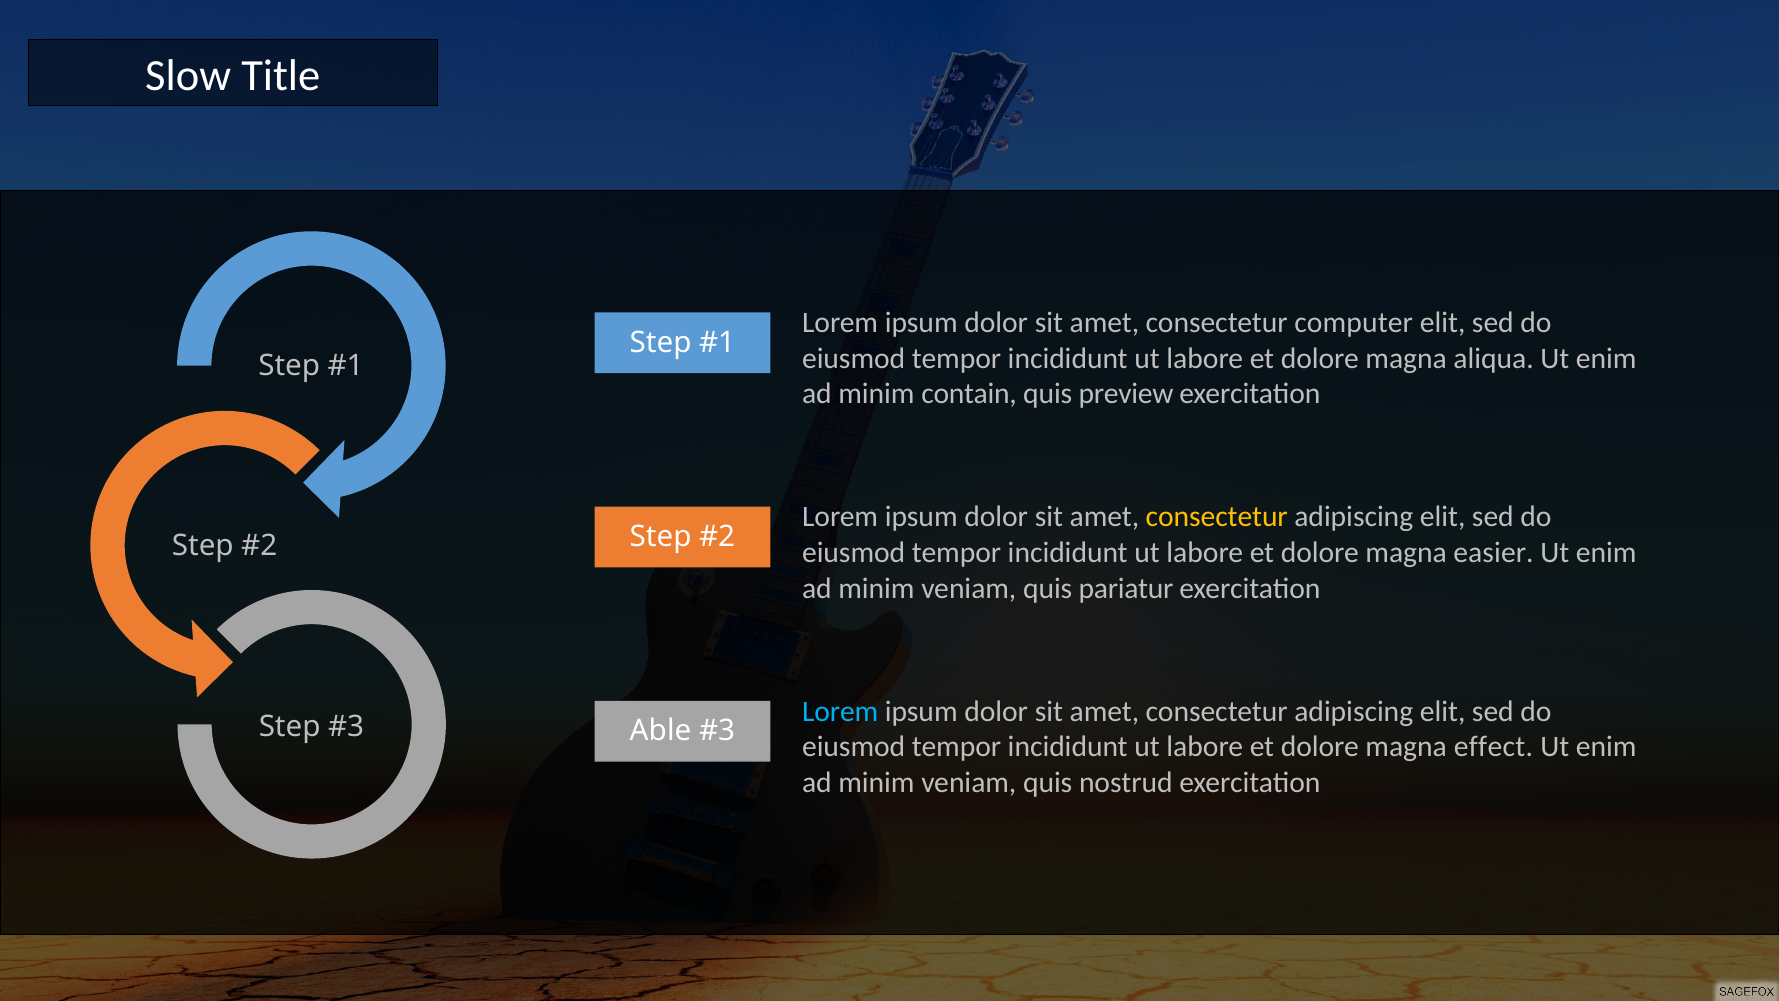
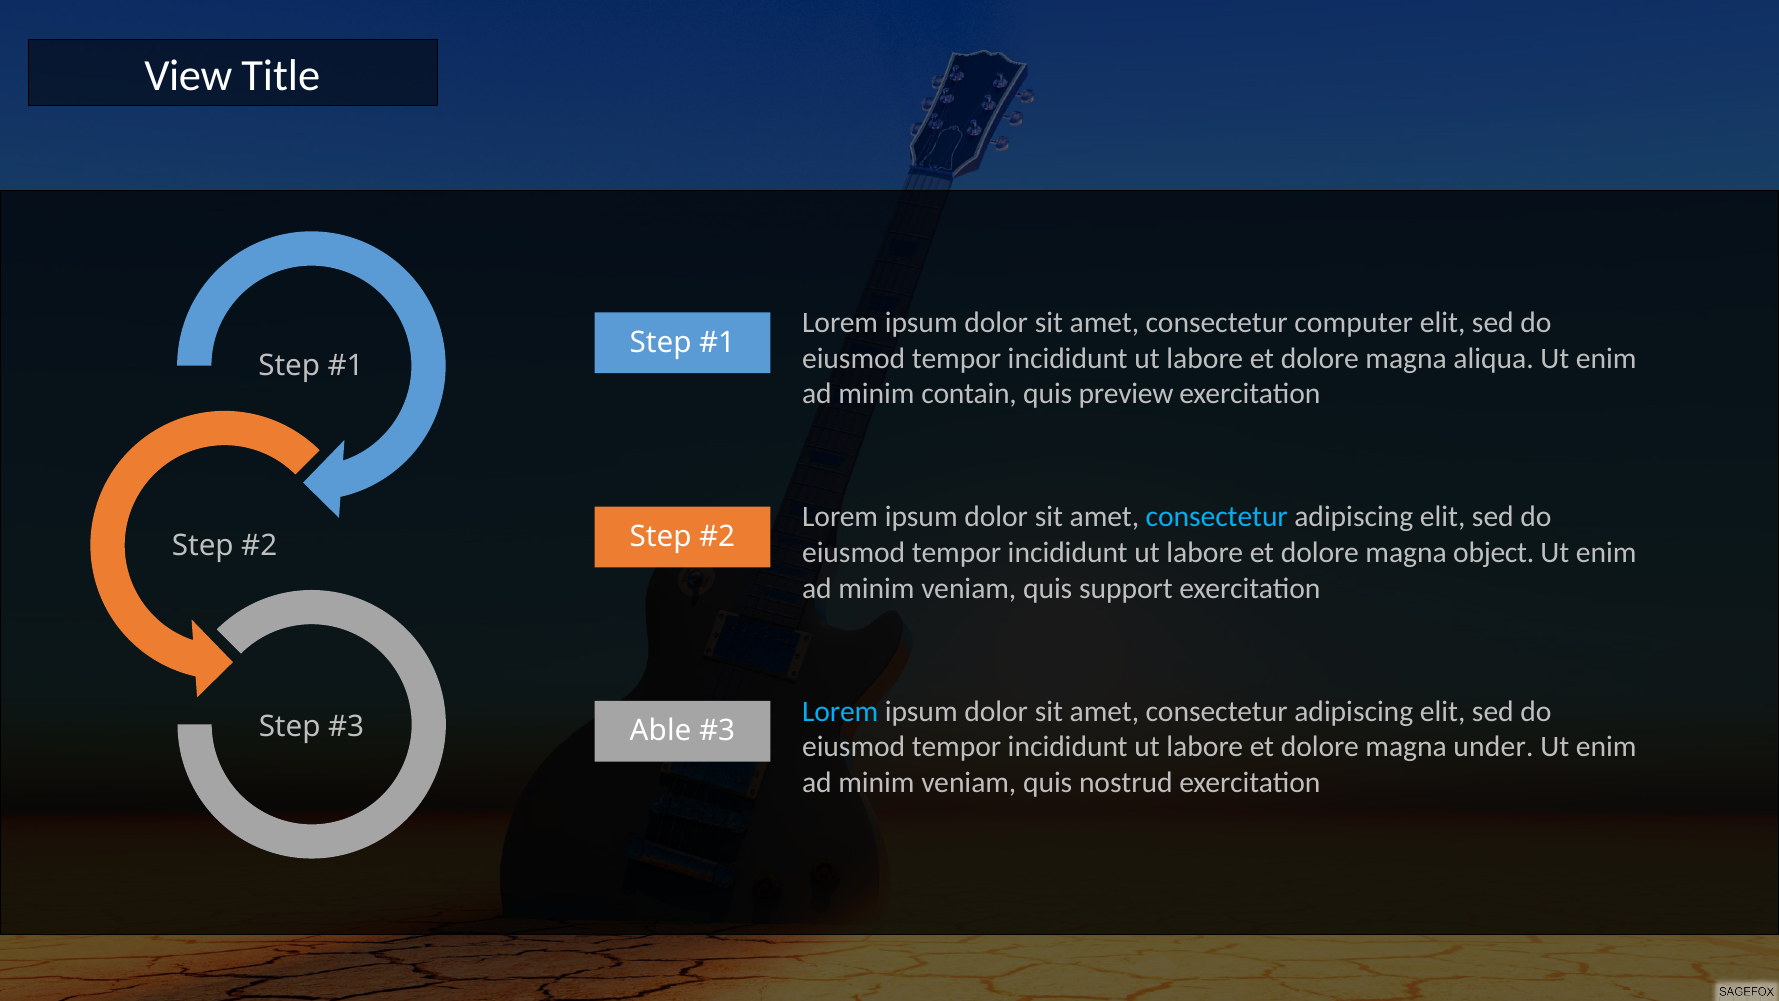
Slow: Slow -> View (188, 76)
consectetur colour: yellow -> light blue (1217, 517)
easier: easier -> object (1494, 553)
pariatur: pariatur -> support (1126, 588)
effect: effect -> under (1493, 747)
